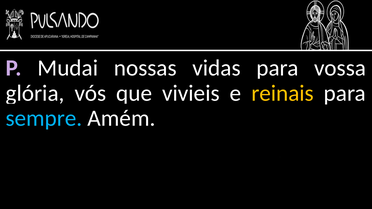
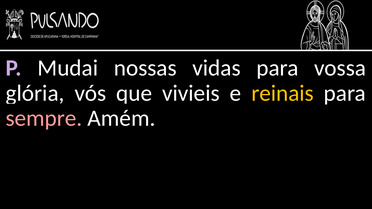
sempre colour: light blue -> pink (44, 118)
